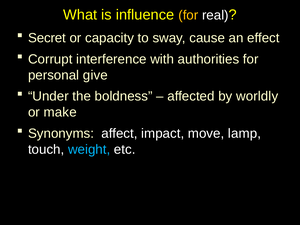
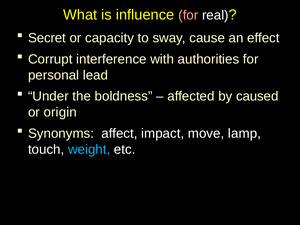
for colour: yellow -> pink (188, 15)
give: give -> lead (95, 75)
worldly: worldly -> caused (257, 96)
make: make -> origin (60, 112)
